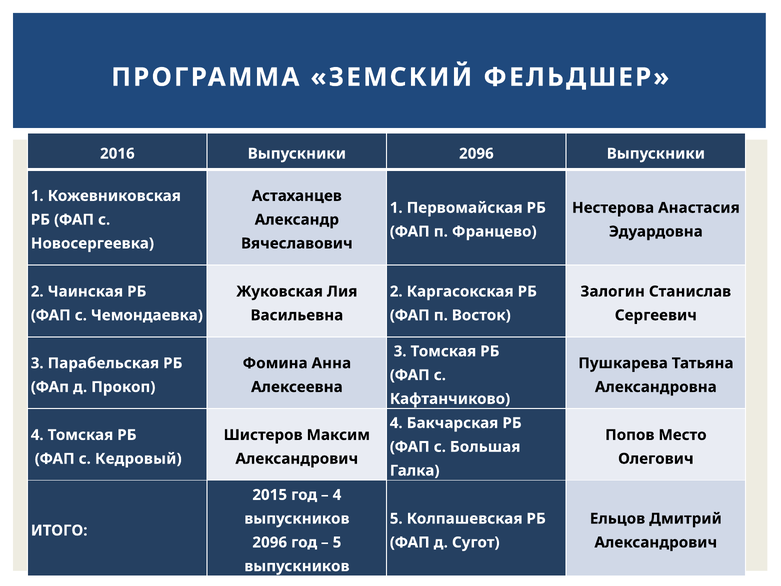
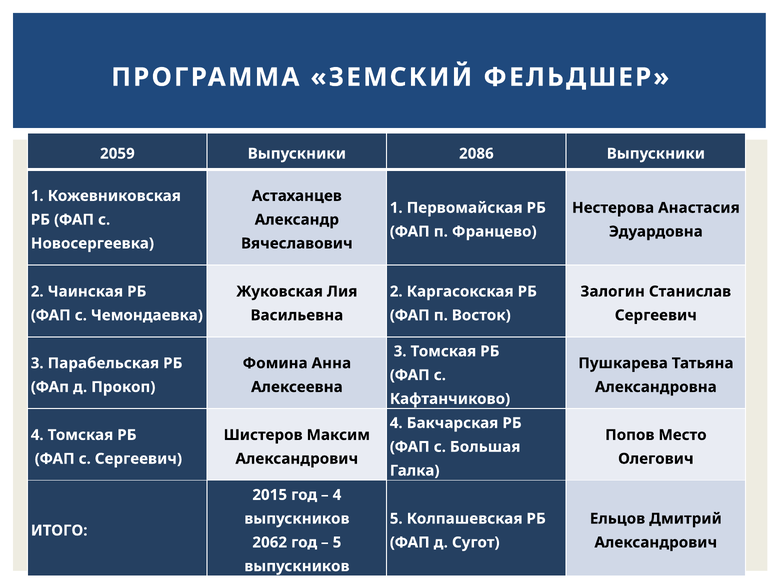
2016: 2016 -> 2059 (117, 154)
Выпускники 2096: 2096 -> 2086 (476, 154)
с Кедровый: Кедровый -> Сергеевич (138, 459)
2096: 2096 -> 2062 (270, 542)
